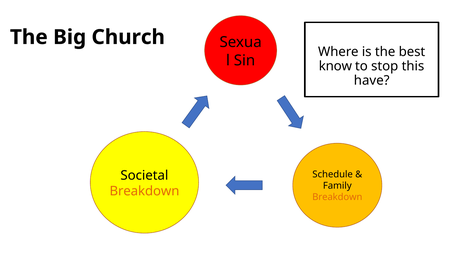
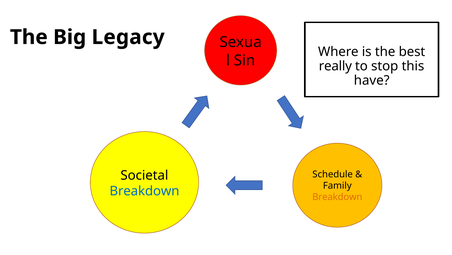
Church: Church -> Legacy (128, 37)
know: know -> really (335, 66)
Breakdown colour: orange -> blue (144, 191)
